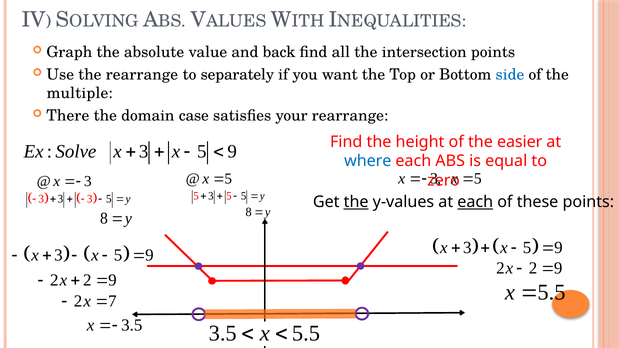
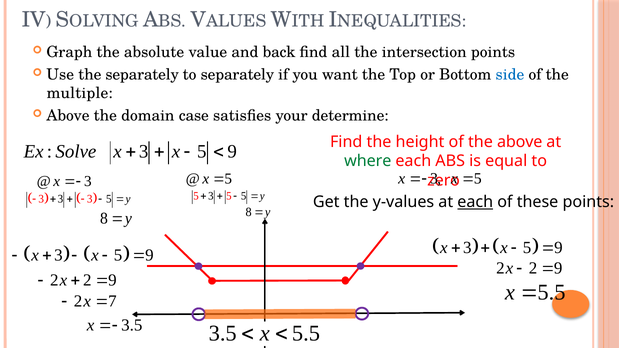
the rearrange: rearrange -> separately (142, 75)
There: There -> Above (68, 116)
your rearrange: rearrange -> determine (350, 116)
the easier: easier -> above (520, 142)
where colour: blue -> green (368, 161)
the underline: present -> none (356, 202)
